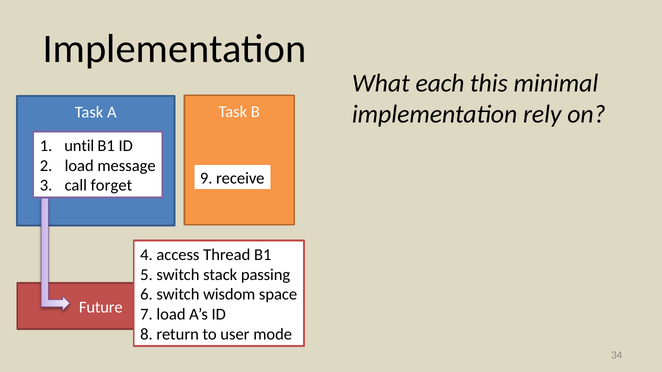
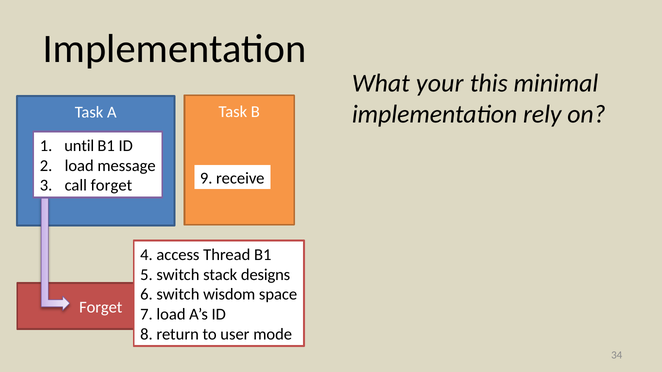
each: each -> your (440, 83)
passing: passing -> designs (266, 275)
Future: Future -> Forget (101, 308)
